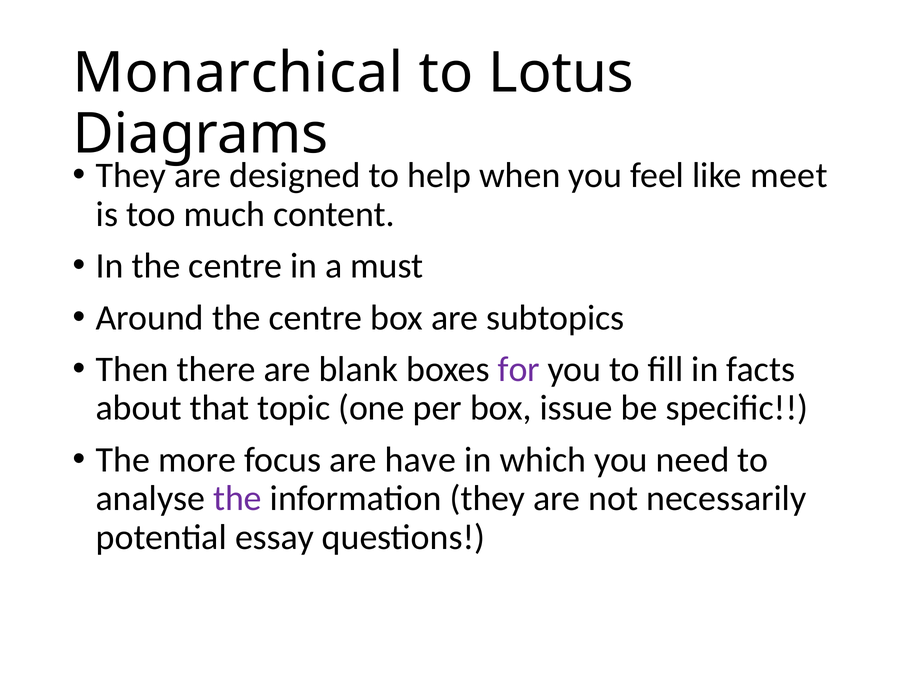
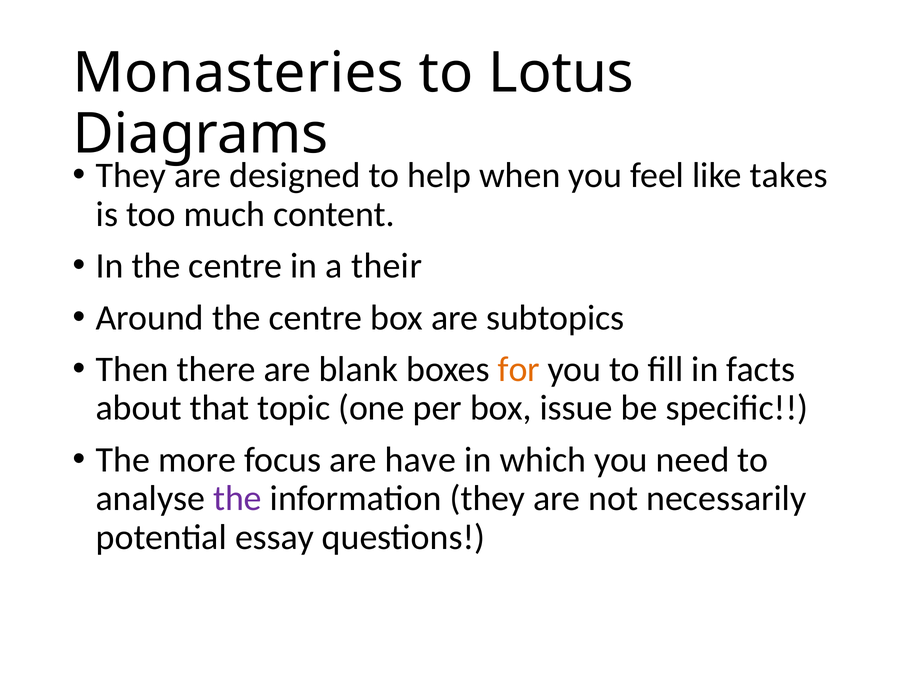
Monarchical: Monarchical -> Monasteries (238, 73)
meet: meet -> takes (789, 176)
must: must -> their (387, 266)
for colour: purple -> orange (519, 369)
